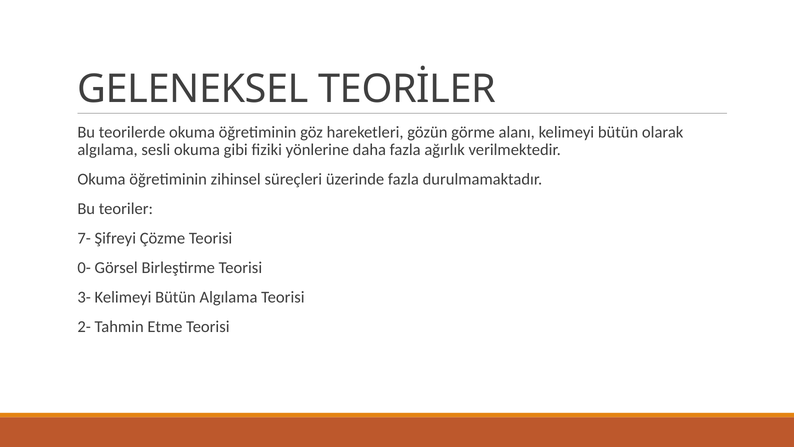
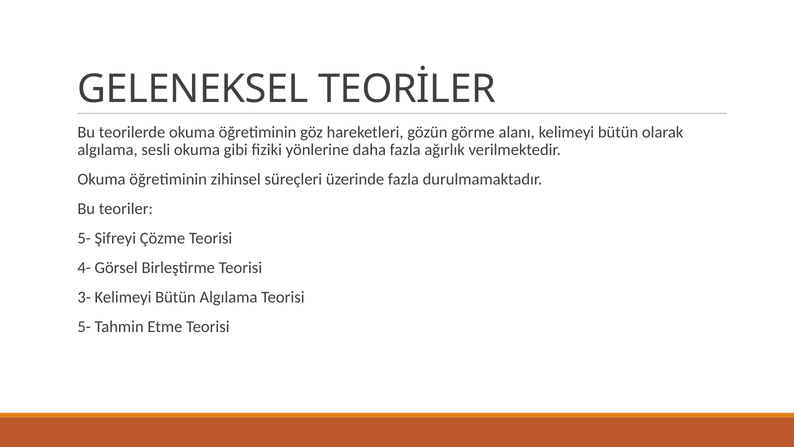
7-: 7- -> 5- (84, 238)
0-: 0- -> 4- (84, 268)
2-: 2- -> 5- (84, 327)
